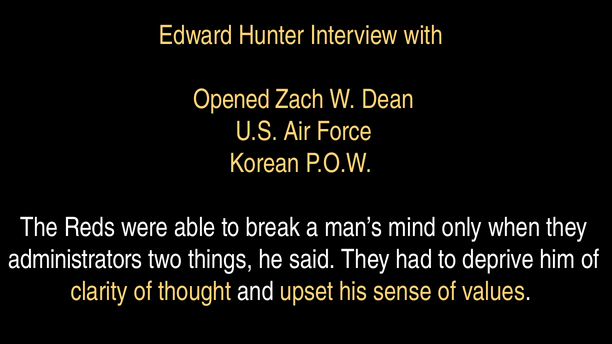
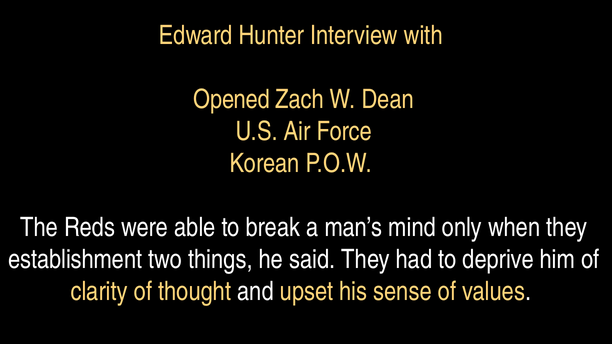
administrators: administrators -> establishment (75, 260)
